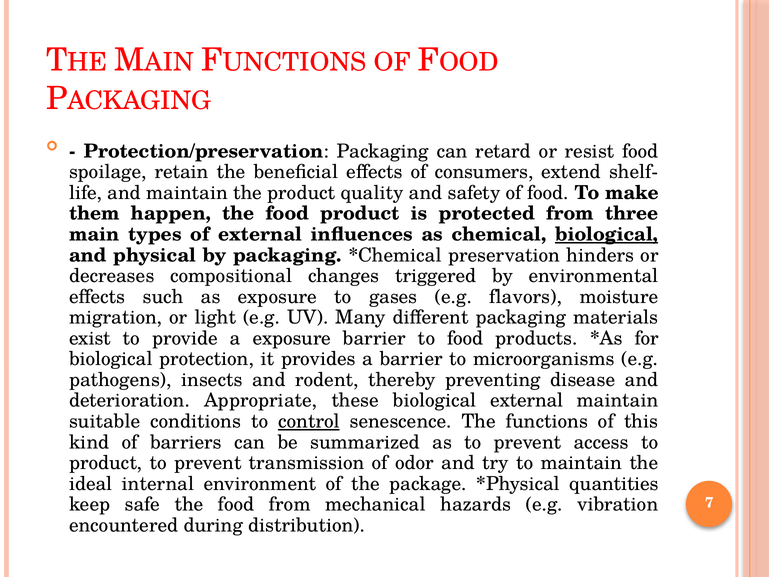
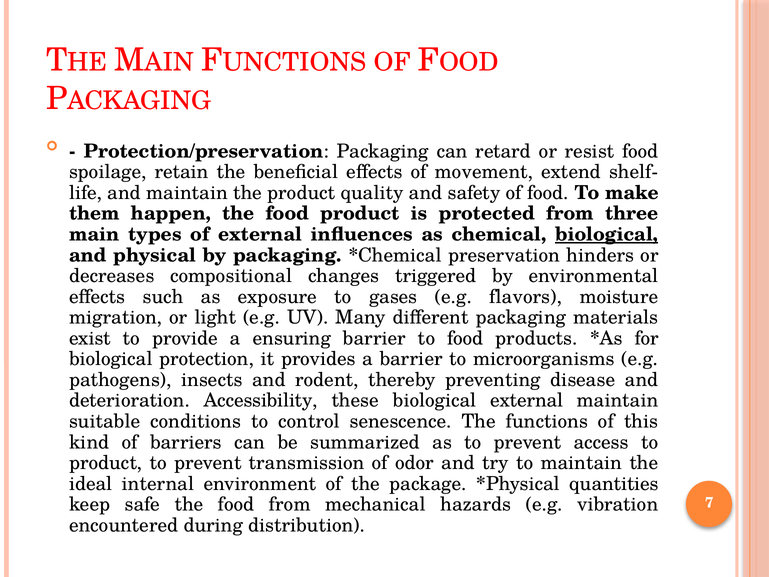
consumers: consumers -> movement (484, 172)
a exposure: exposure -> ensuring (292, 338)
Appropriate: Appropriate -> Accessibility (261, 400)
control underline: present -> none (309, 421)
